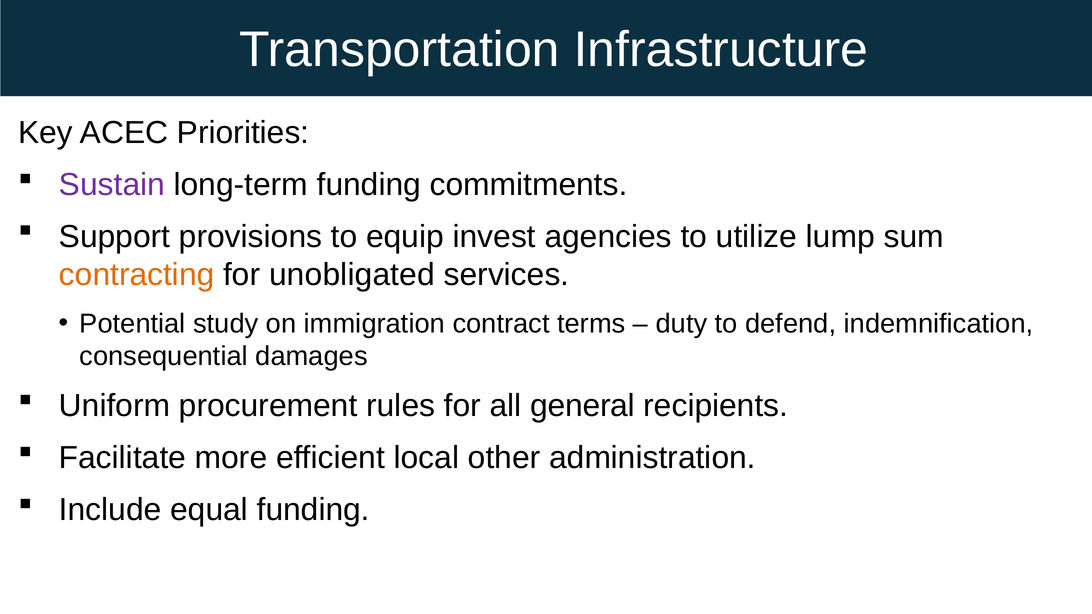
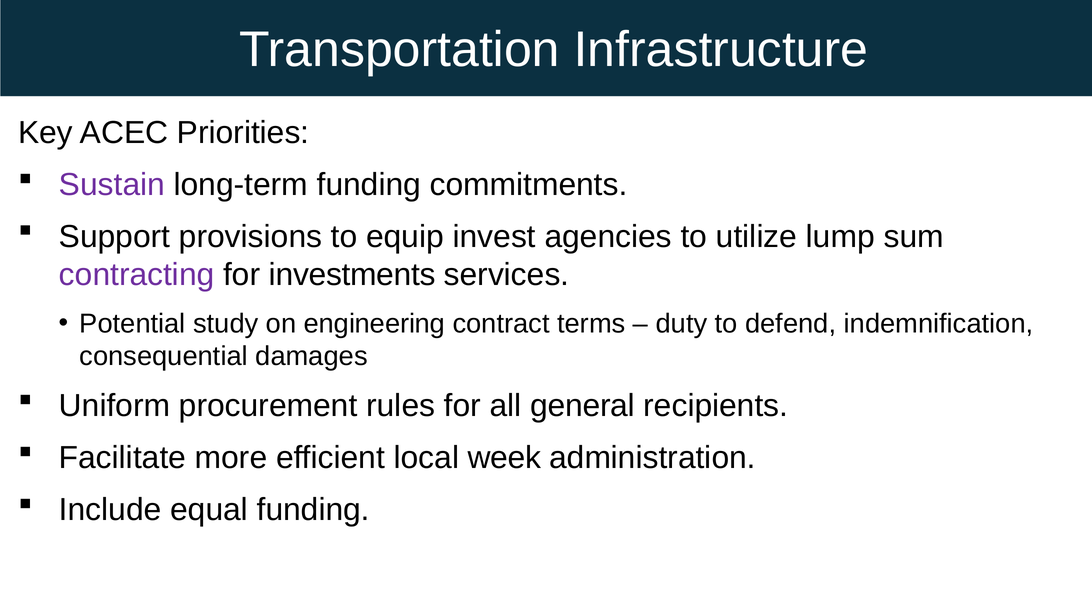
contracting colour: orange -> purple (137, 275)
unobligated: unobligated -> investments (352, 275)
immigration: immigration -> engineering (375, 324)
other: other -> week (504, 458)
